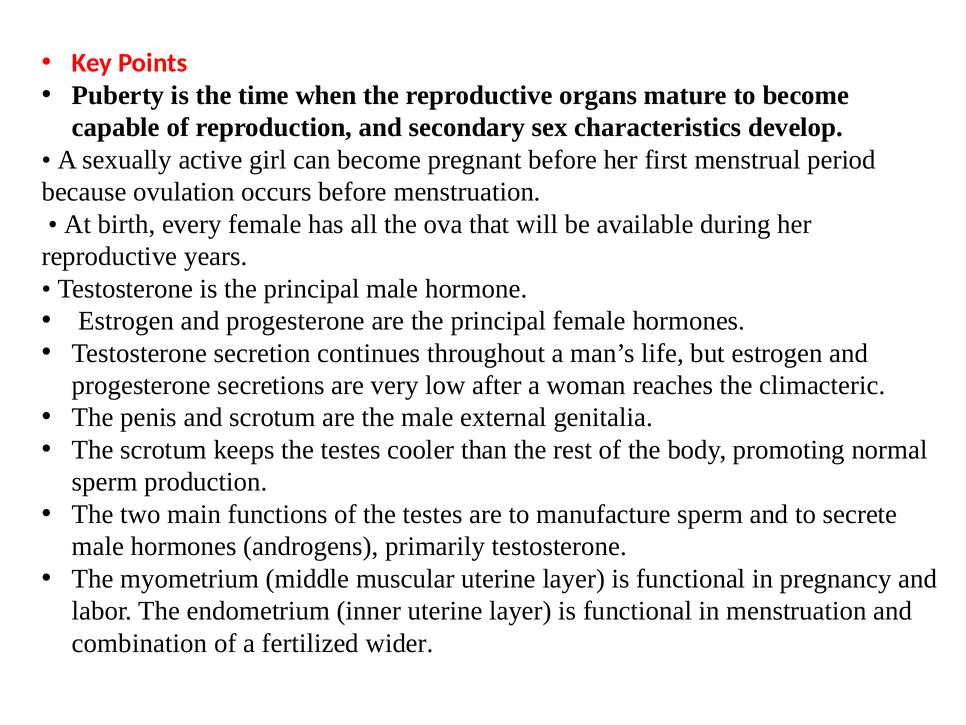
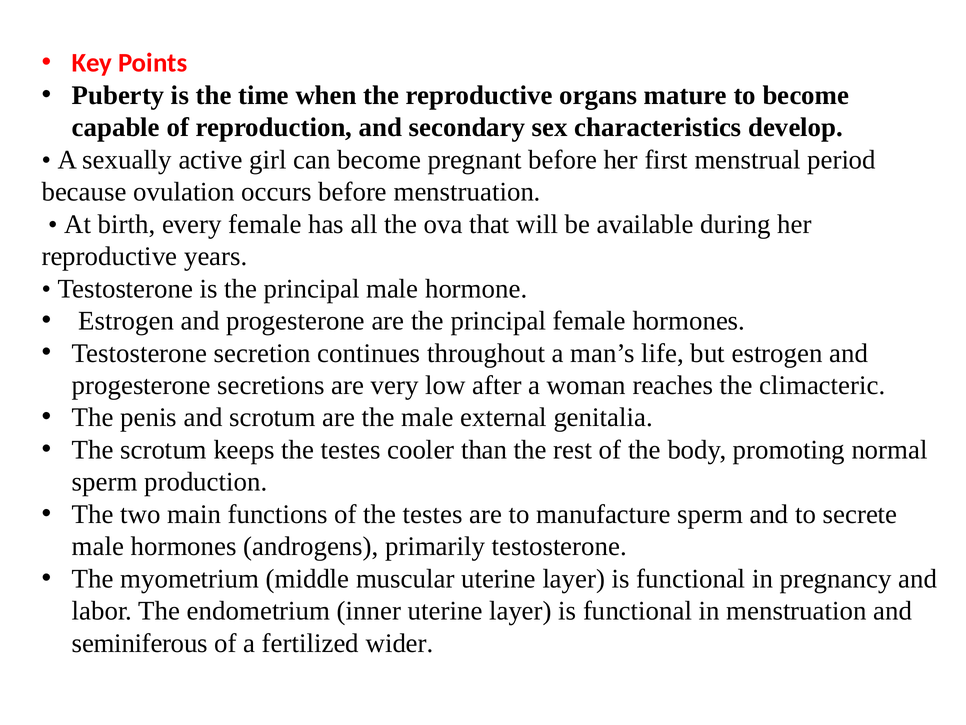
combination: combination -> seminiferous (140, 643)
